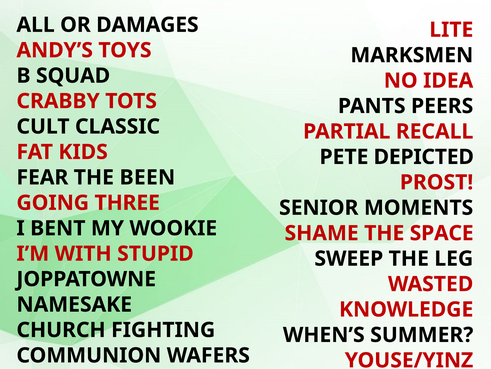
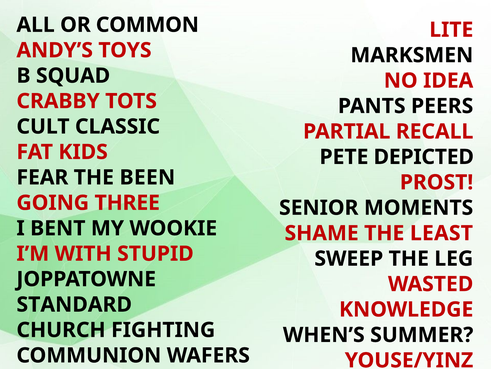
DAMAGES: DAMAGES -> COMMON (147, 25)
SPACE: SPACE -> LEAST (441, 233)
NAMESAKE: NAMESAKE -> STANDARD (74, 304)
